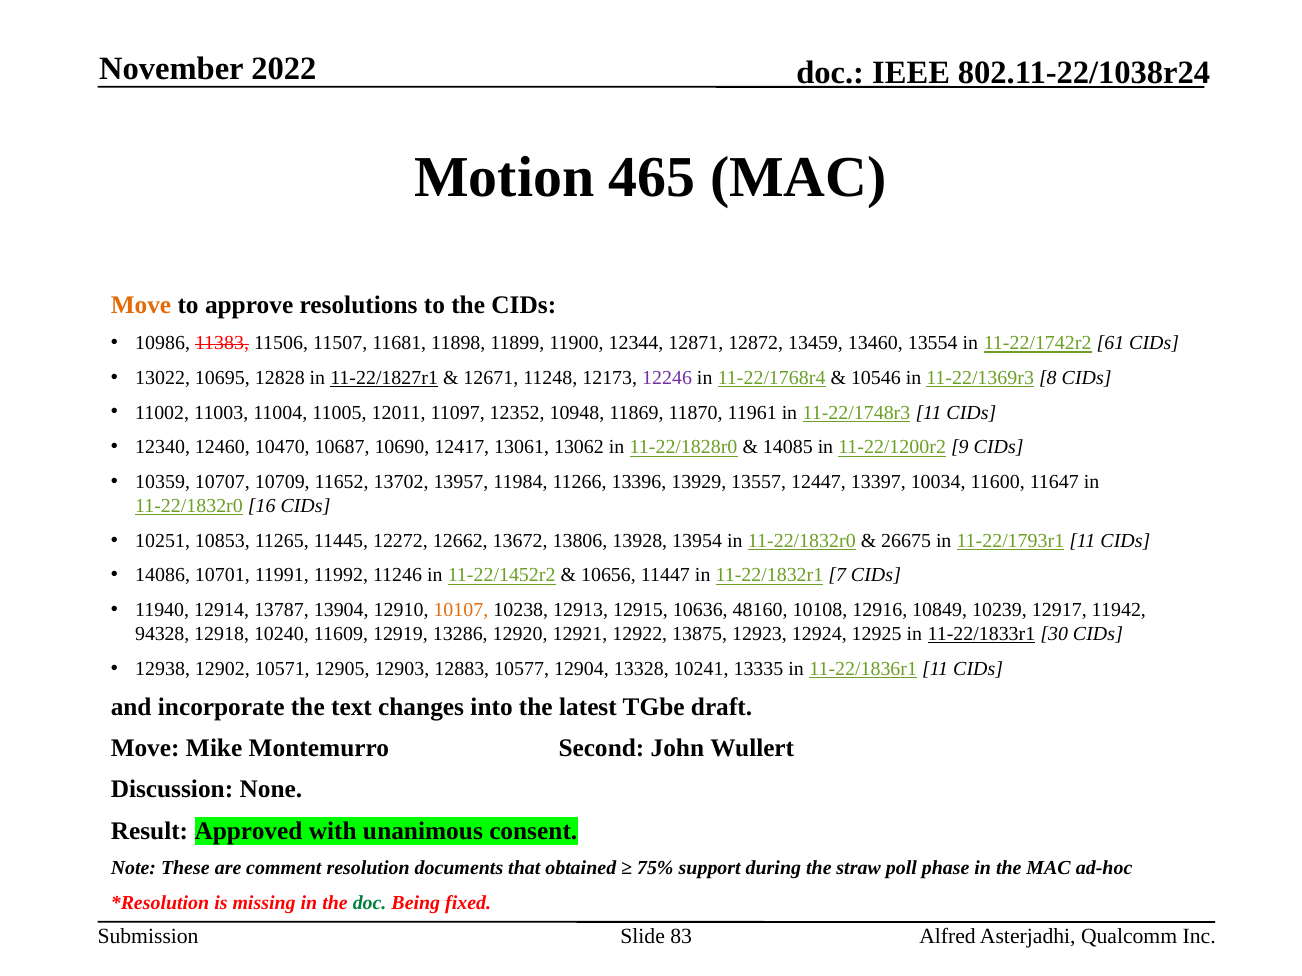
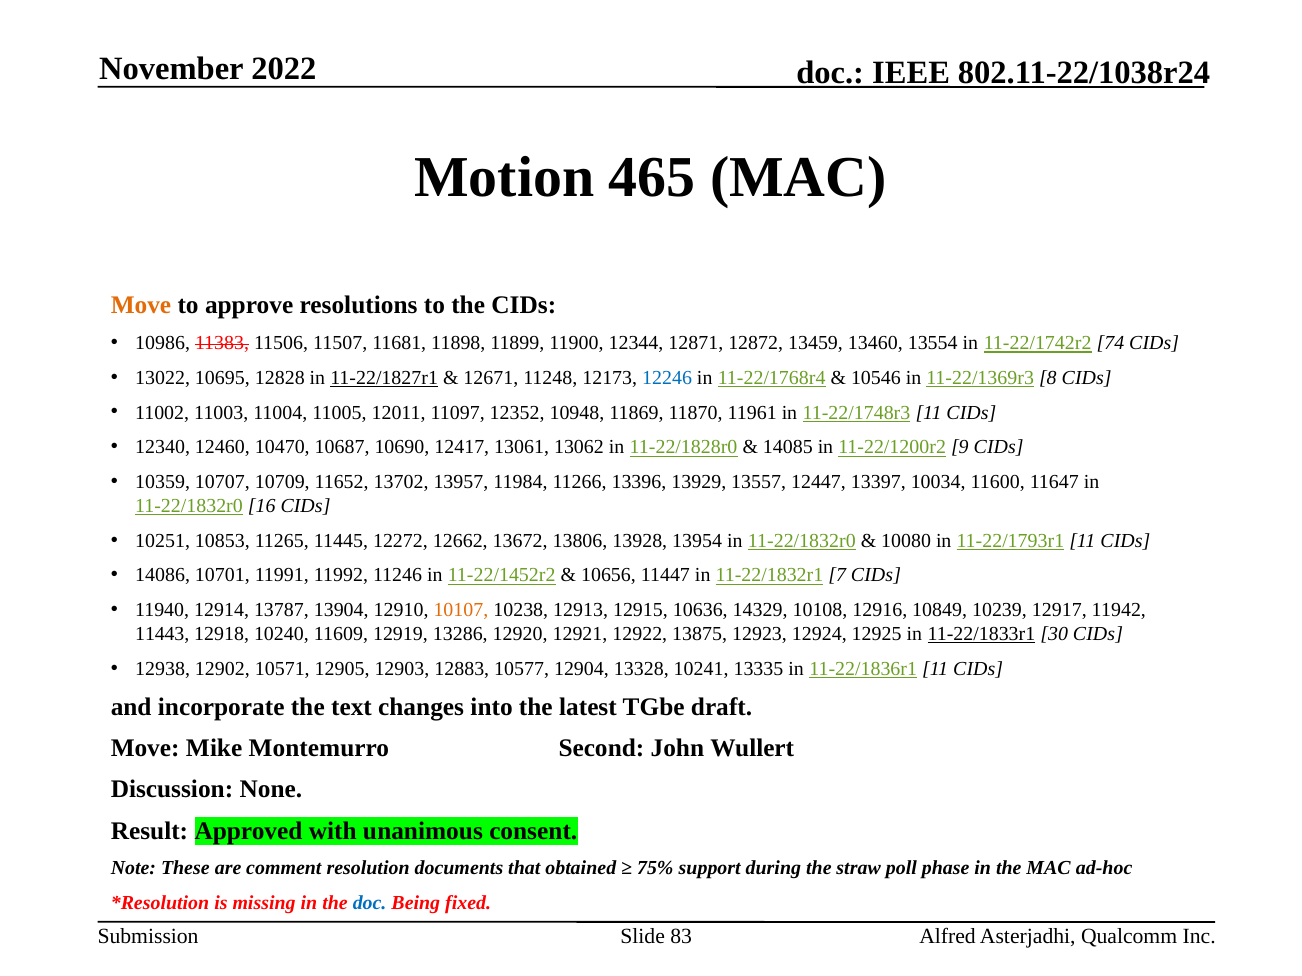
61: 61 -> 74 (1110, 343)
12246 colour: purple -> blue (667, 378)
26675: 26675 -> 10080 (906, 541)
48160: 48160 -> 14329 (760, 610)
94328: 94328 -> 11443 (162, 634)
doc colour: green -> blue (370, 904)
